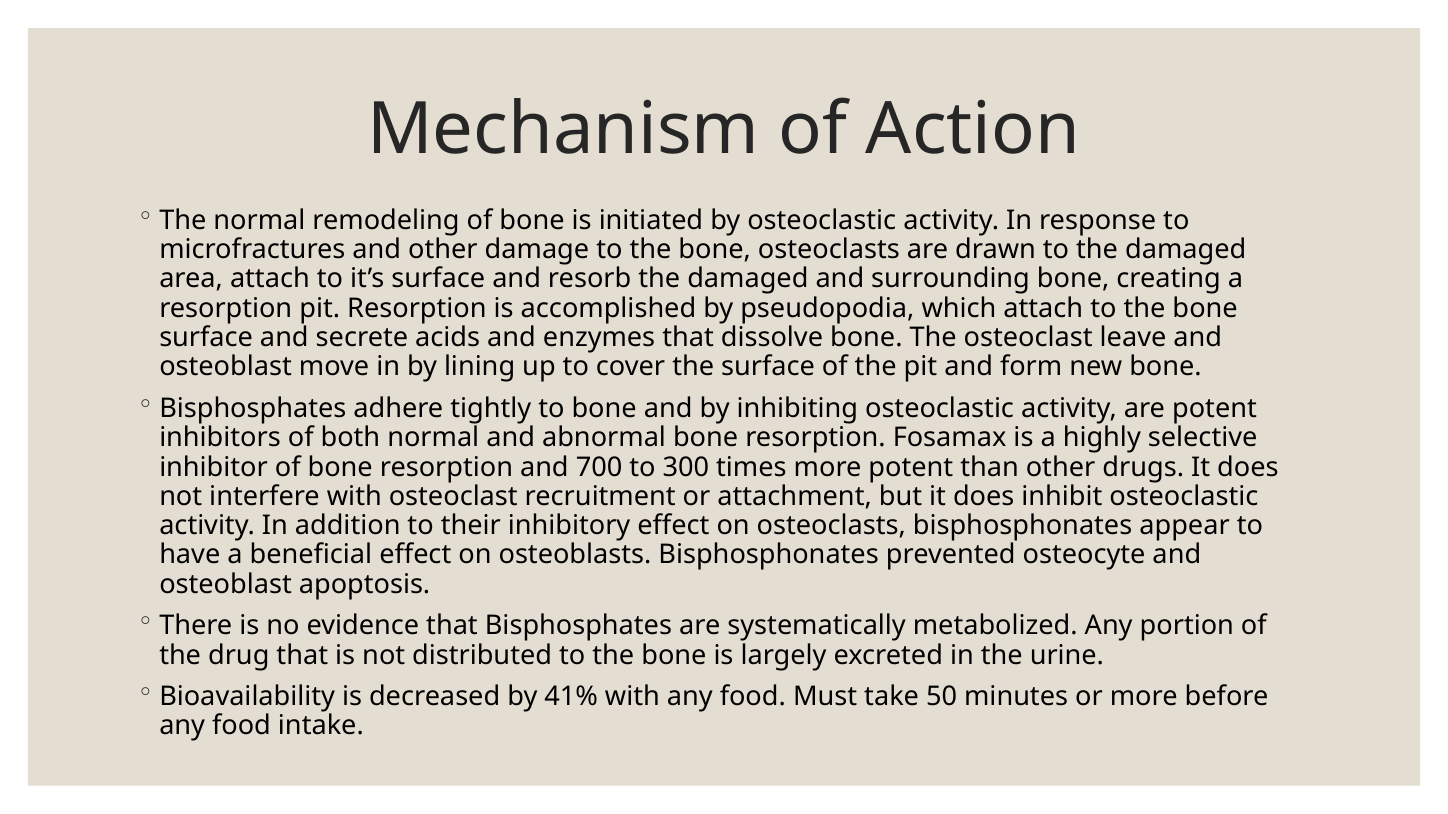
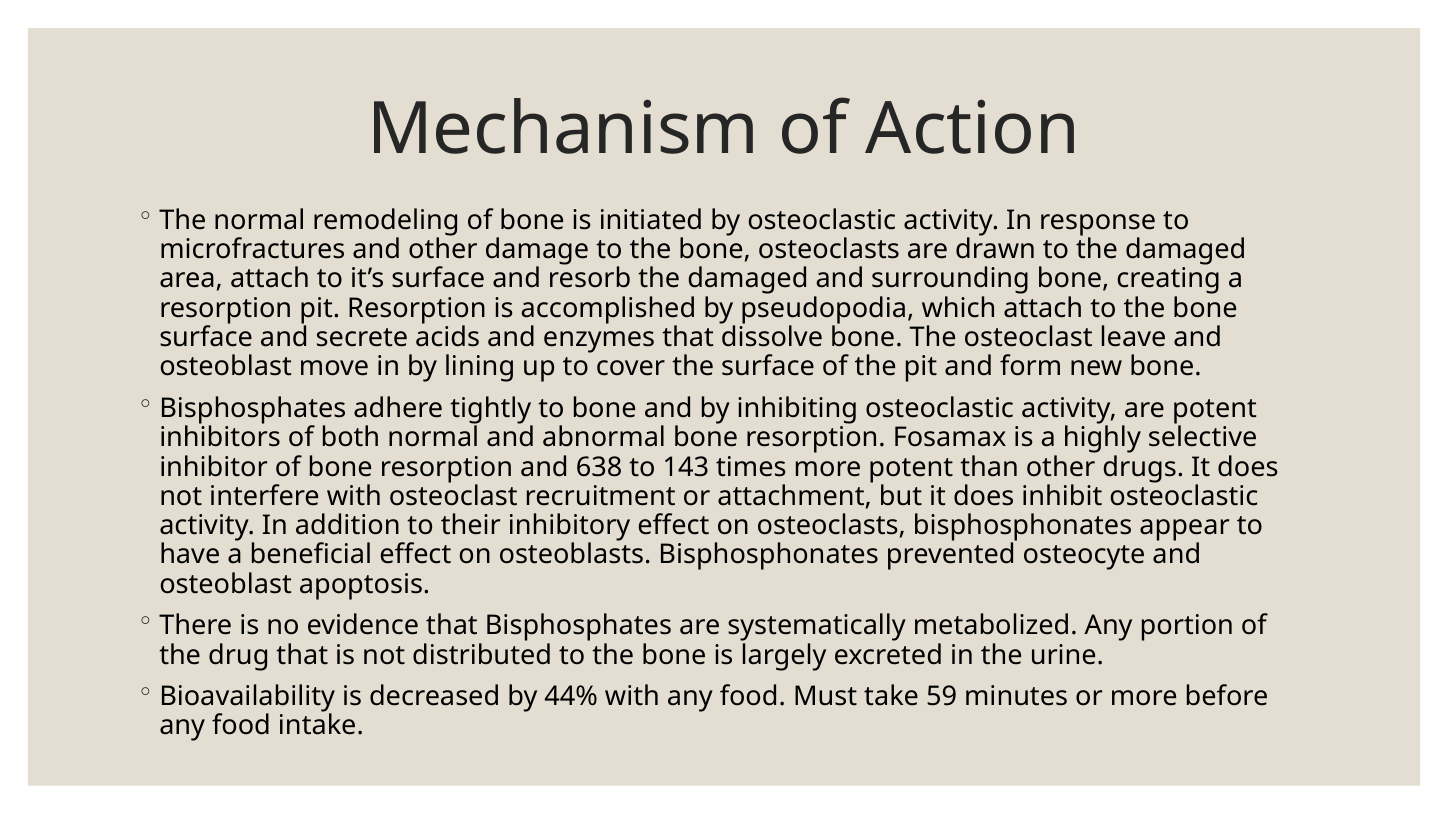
700: 700 -> 638 (599, 467)
300: 300 -> 143 (686, 467)
41%: 41% -> 44% (571, 697)
50: 50 -> 59 (942, 697)
